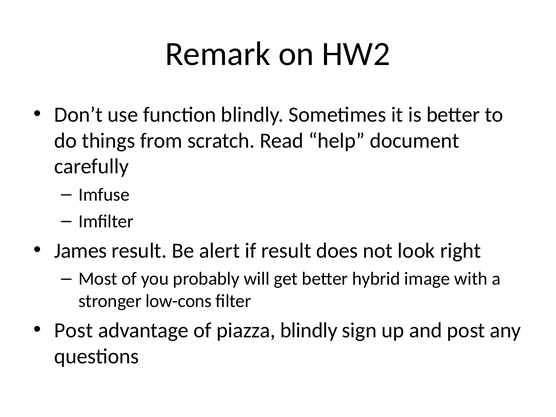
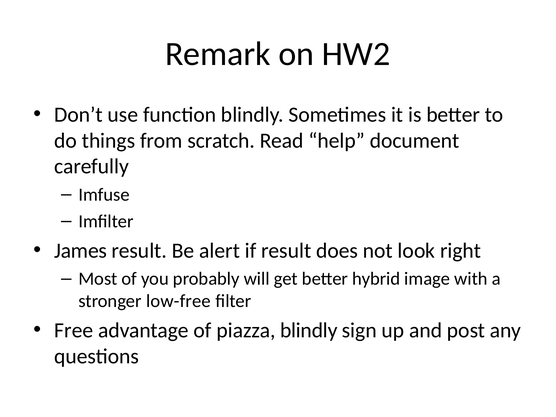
low-cons: low-cons -> low-free (178, 301)
Post: Post -> Free (74, 330)
